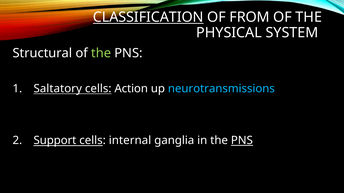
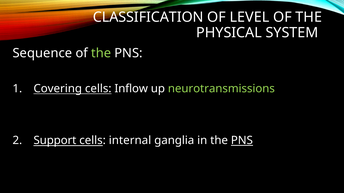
CLASSIFICATION underline: present -> none (148, 17)
FROM: FROM -> LEVEL (249, 17)
Structural: Structural -> Sequence (42, 53)
Saltatory: Saltatory -> Covering (58, 89)
Action: Action -> Inflow (131, 89)
neurotransmissions colour: light blue -> light green (221, 89)
